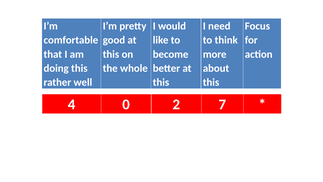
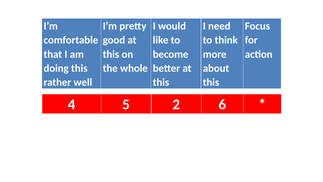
0: 0 -> 5 (126, 104)
7: 7 -> 6 (222, 104)
